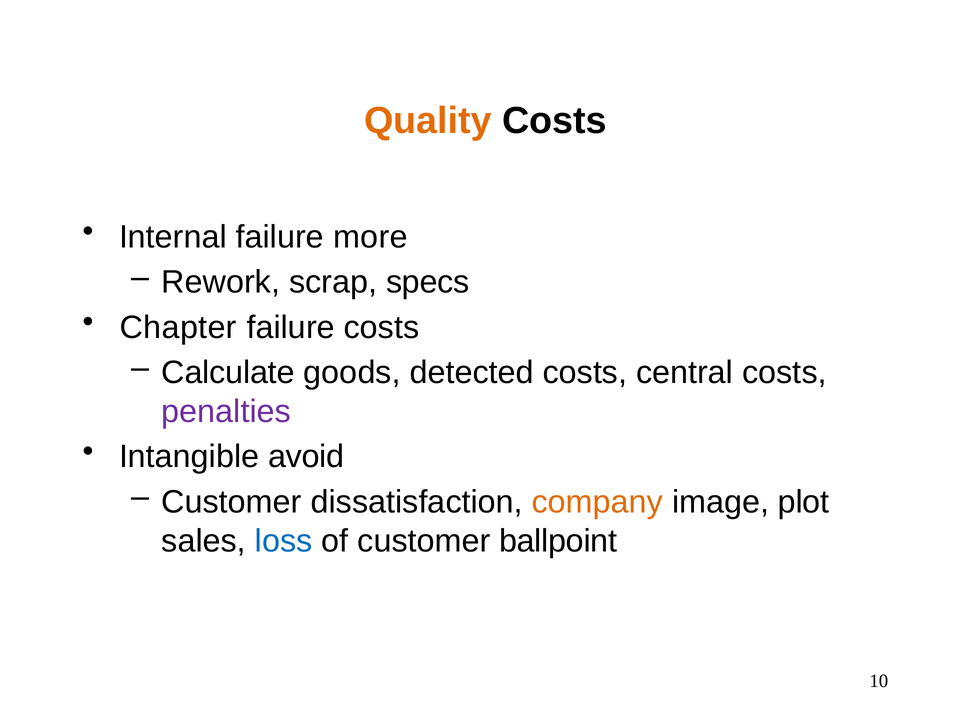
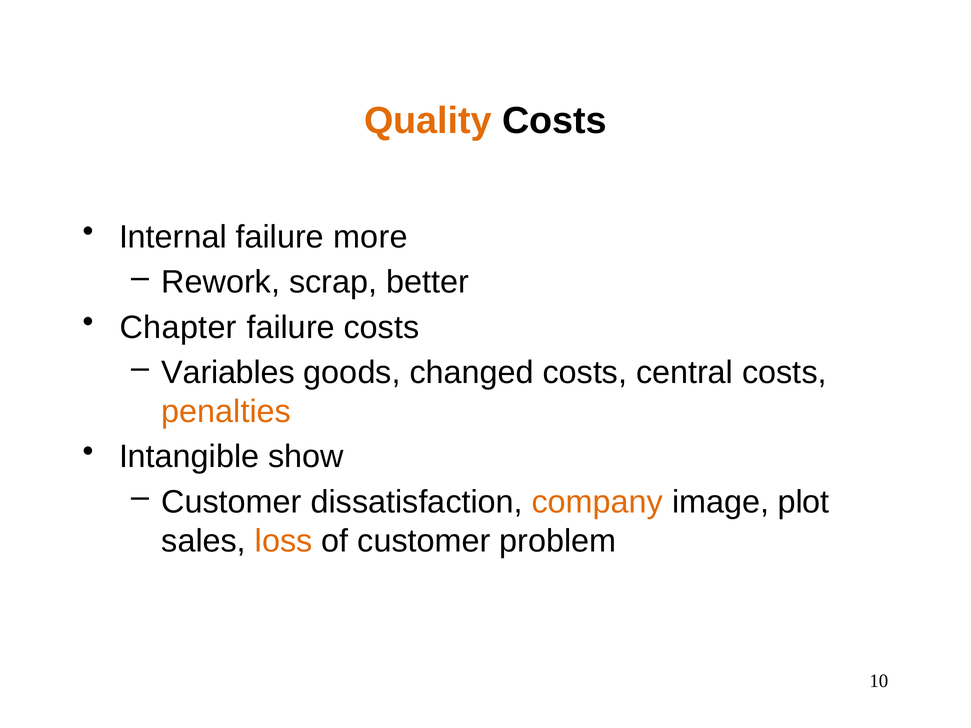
specs: specs -> better (428, 282)
Calculate: Calculate -> Variables (228, 373)
detected: detected -> changed (472, 373)
penalties colour: purple -> orange (226, 412)
avoid: avoid -> show (306, 457)
loss colour: blue -> orange (284, 541)
ballpoint: ballpoint -> problem (558, 541)
